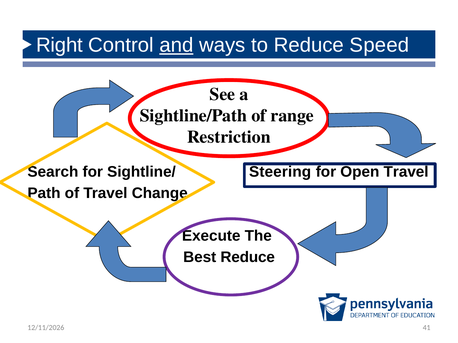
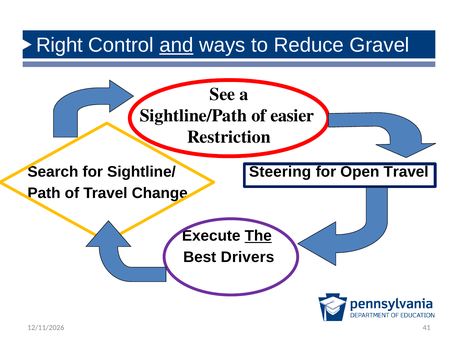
Speed: Speed -> Gravel (380, 45)
range: range -> easier (292, 116)
The underline: none -> present (258, 236)
Best Reduce: Reduce -> Drivers (248, 258)
